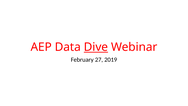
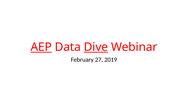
AEP underline: none -> present (41, 47)
